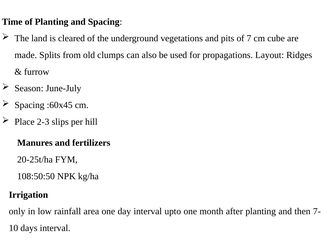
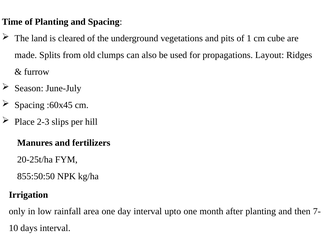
7: 7 -> 1 (249, 38)
108:50:50: 108:50:50 -> 855:50:50 (36, 177)
